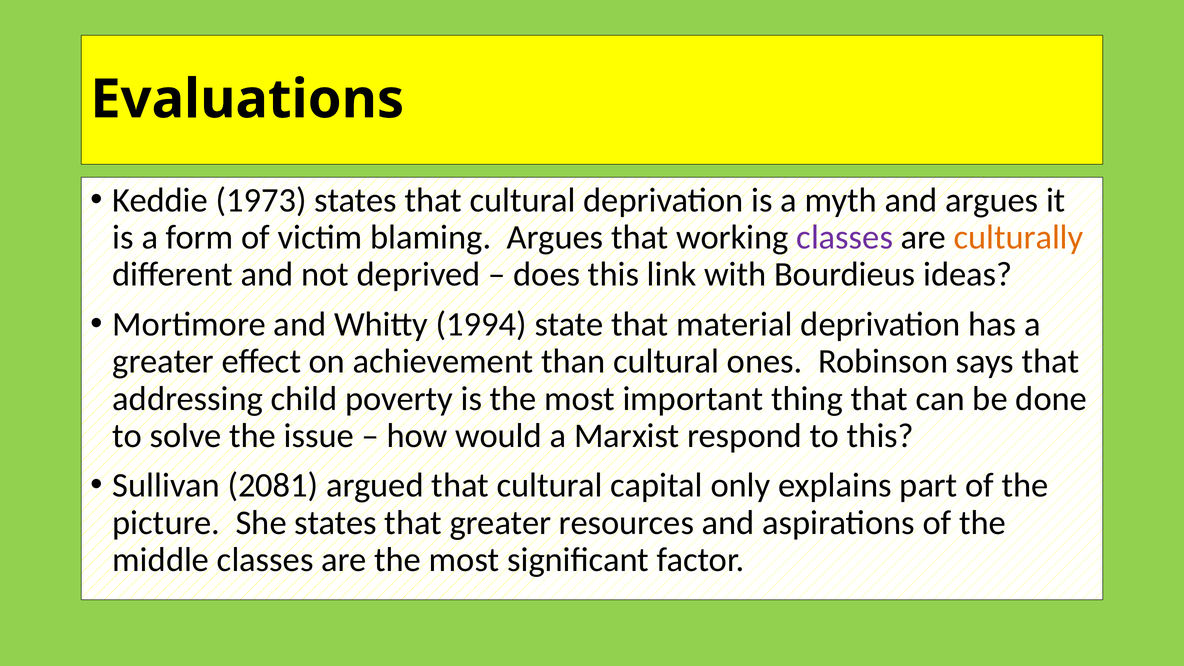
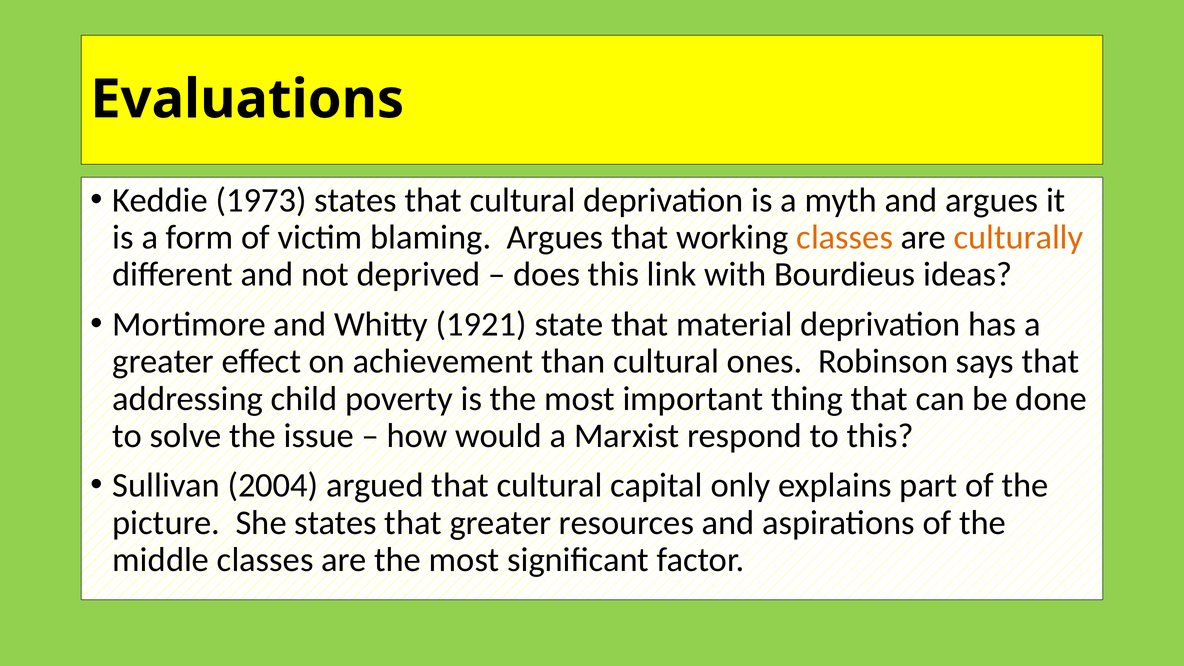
classes colour: purple -> orange (845, 237)
1994: 1994 -> 1921 (481, 324)
2081: 2081 -> 2004 (273, 485)
